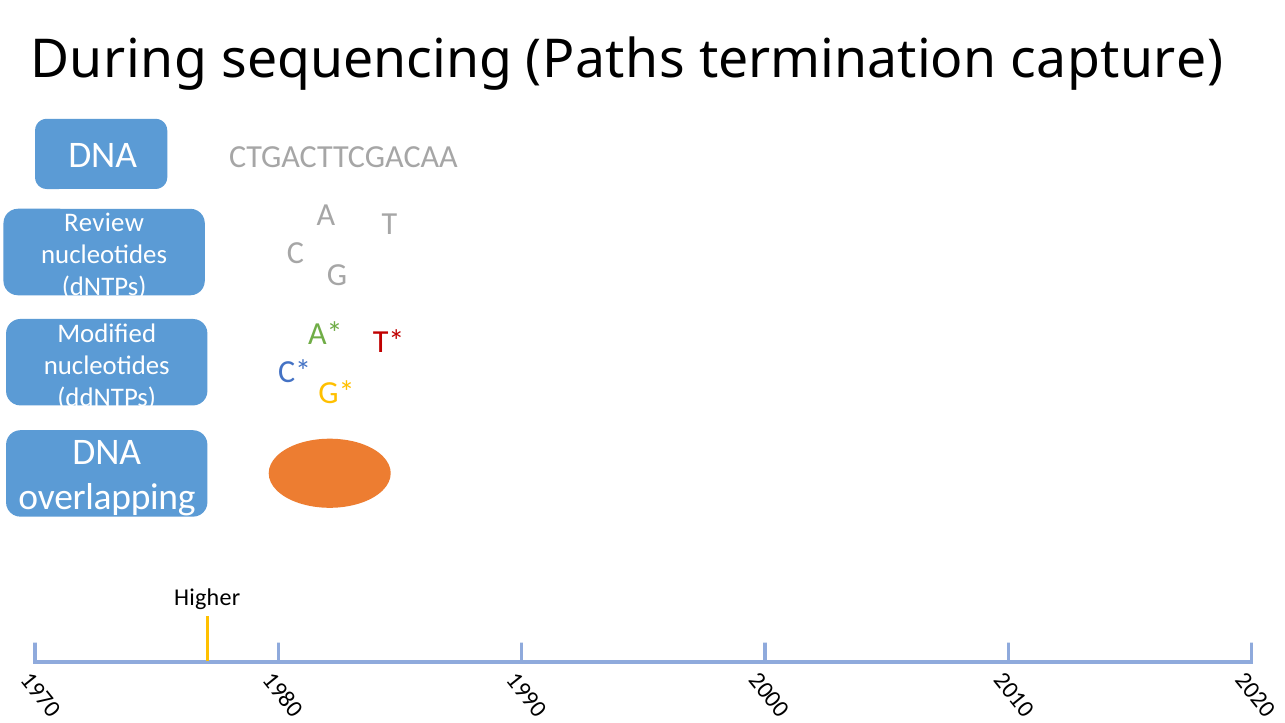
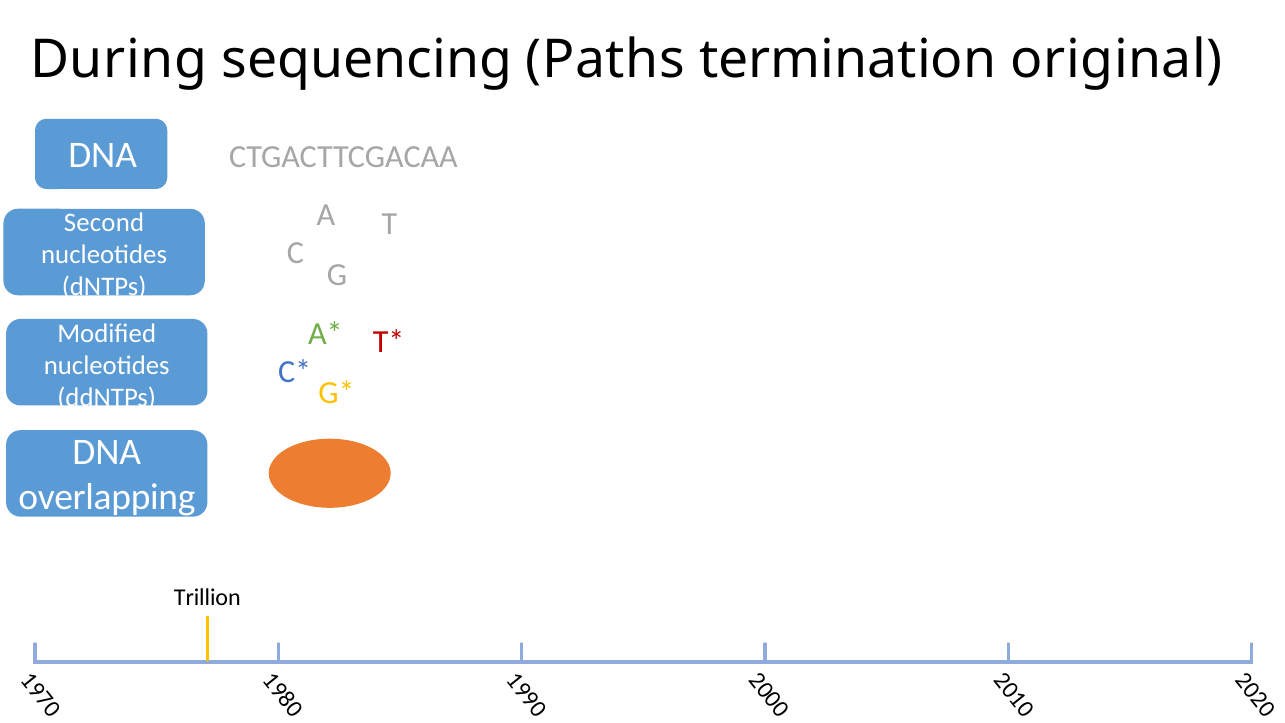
capture: capture -> original (1117, 59)
Review: Review -> Second (104, 222)
Higher: Higher -> Trillion (207, 597)
